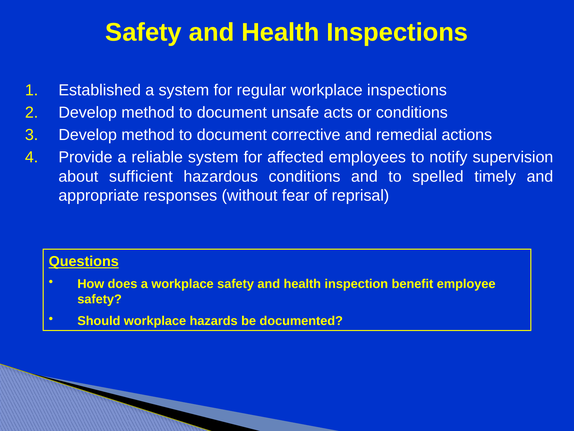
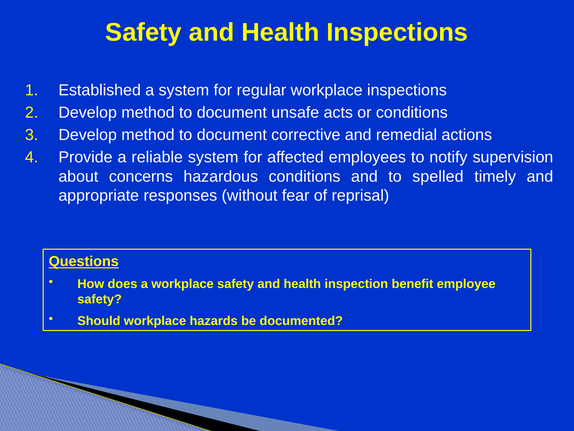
sufficient: sufficient -> concerns (141, 176)
